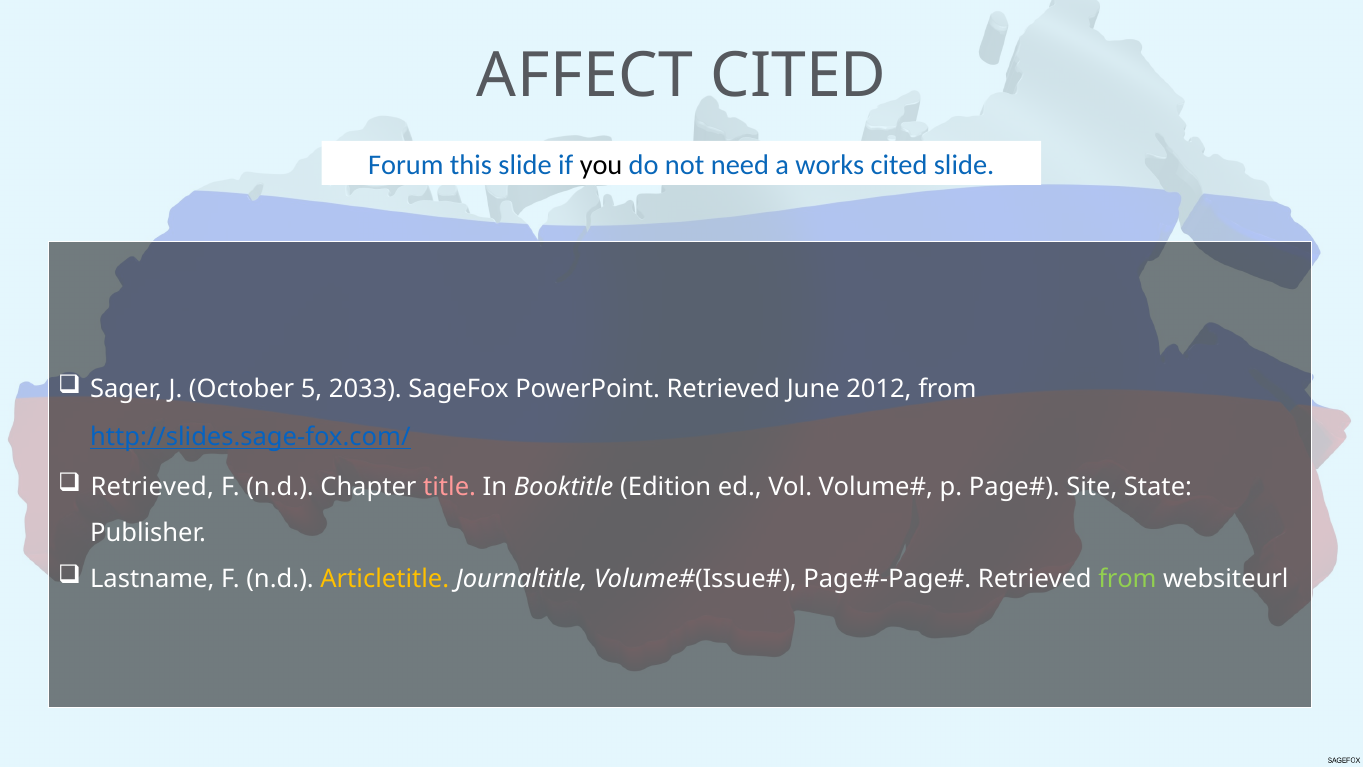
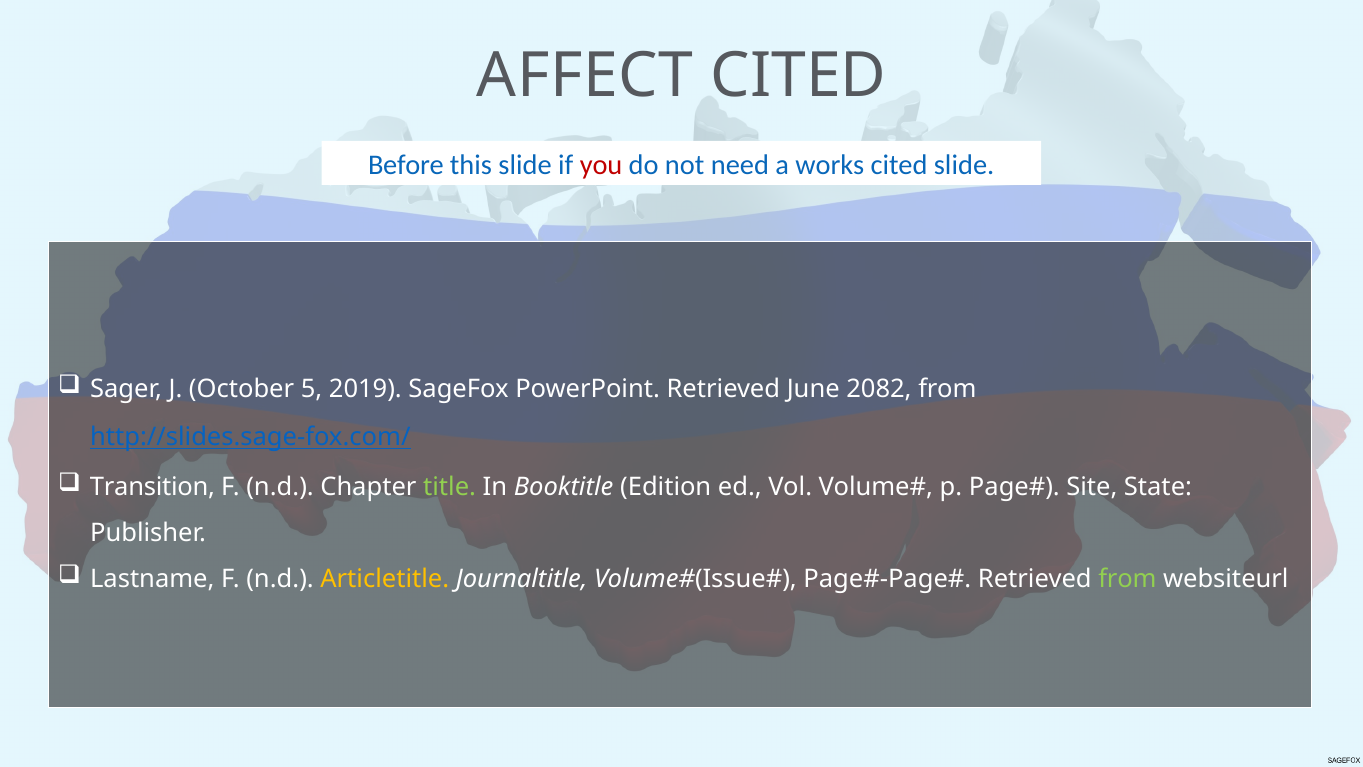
Forum: Forum -> Before (406, 165)
you colour: black -> red (601, 165)
2033: 2033 -> 2019 (365, 389)
2012: 2012 -> 2082 (879, 389)
Retrieved: Retrieved -> Transition (152, 487)
title colour: pink -> light green (450, 487)
